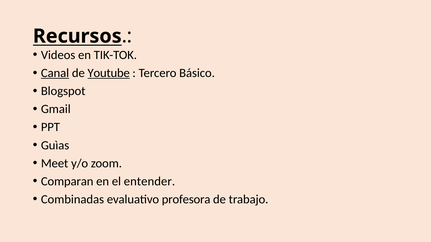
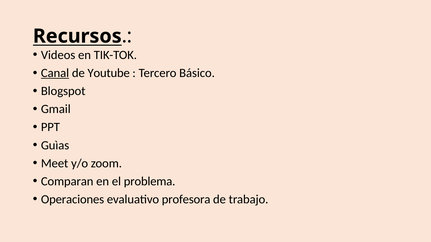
Youtube underline: present -> none (109, 73)
entender: entender -> problema (150, 182)
Combinadas: Combinadas -> Operaciones (73, 200)
